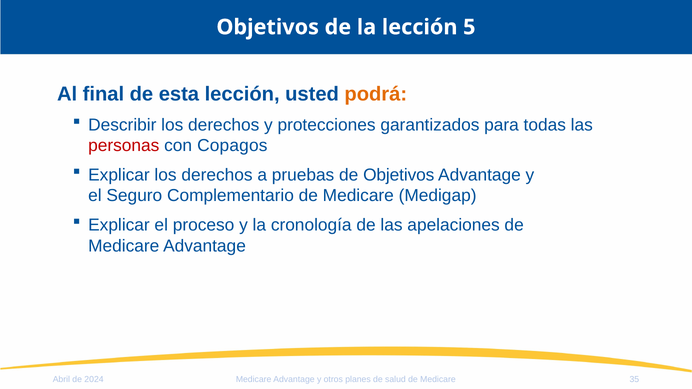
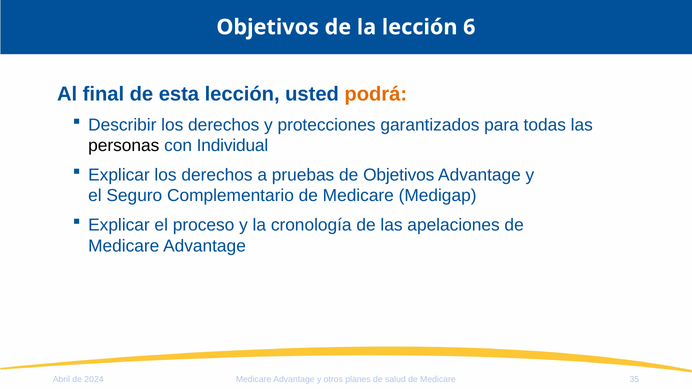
5: 5 -> 6 (469, 27)
personas colour: red -> black (124, 146)
Copagos: Copagos -> Individual (232, 146)
